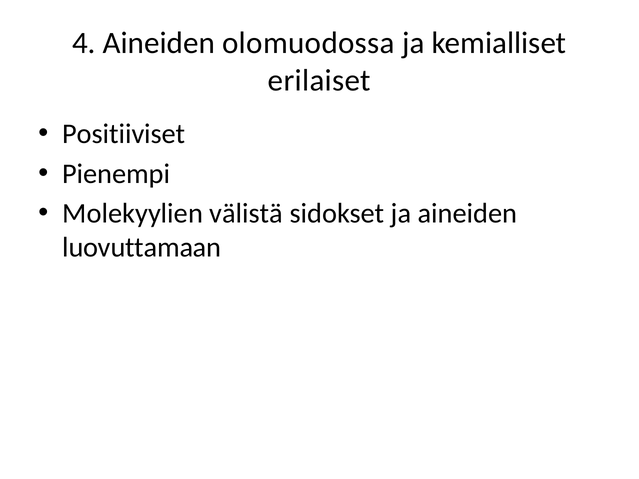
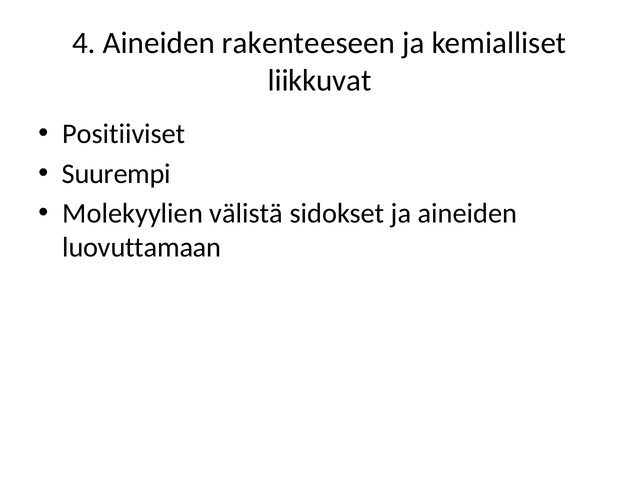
olomuodossa: olomuodossa -> rakenteeseen (309, 43)
erilaiset: erilaiset -> liikkuvat (320, 80)
Pienempi: Pienempi -> Suurempi (116, 174)
